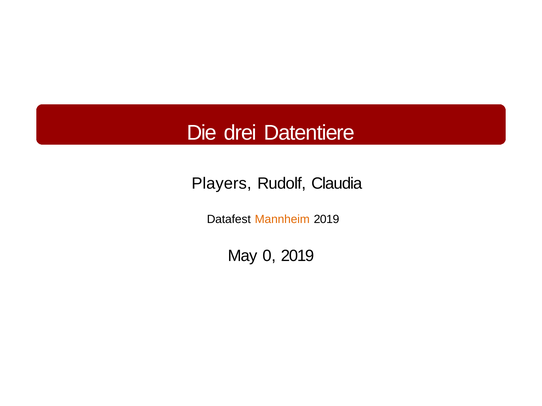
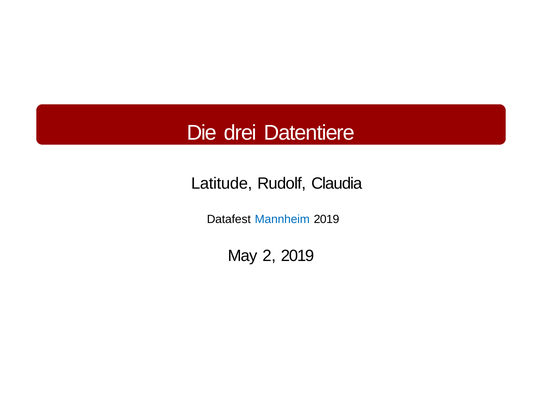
Players: Players -> Latitude (222, 184)
Mannheim colour: orange -> blue (282, 219)
0: 0 -> 2 (269, 256)
